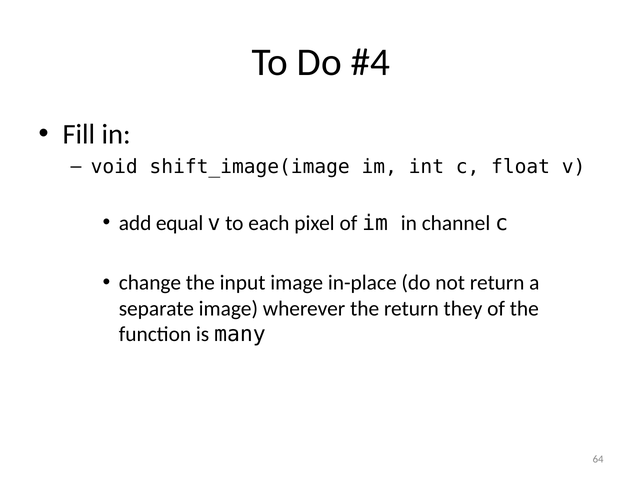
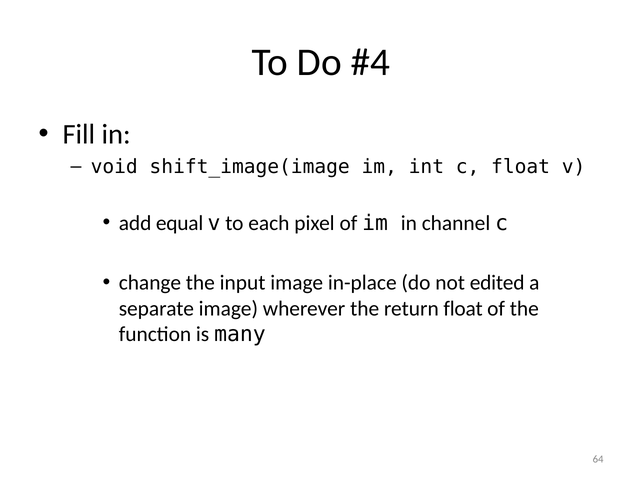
not return: return -> edited (497, 283)
return they: they -> float (463, 309)
